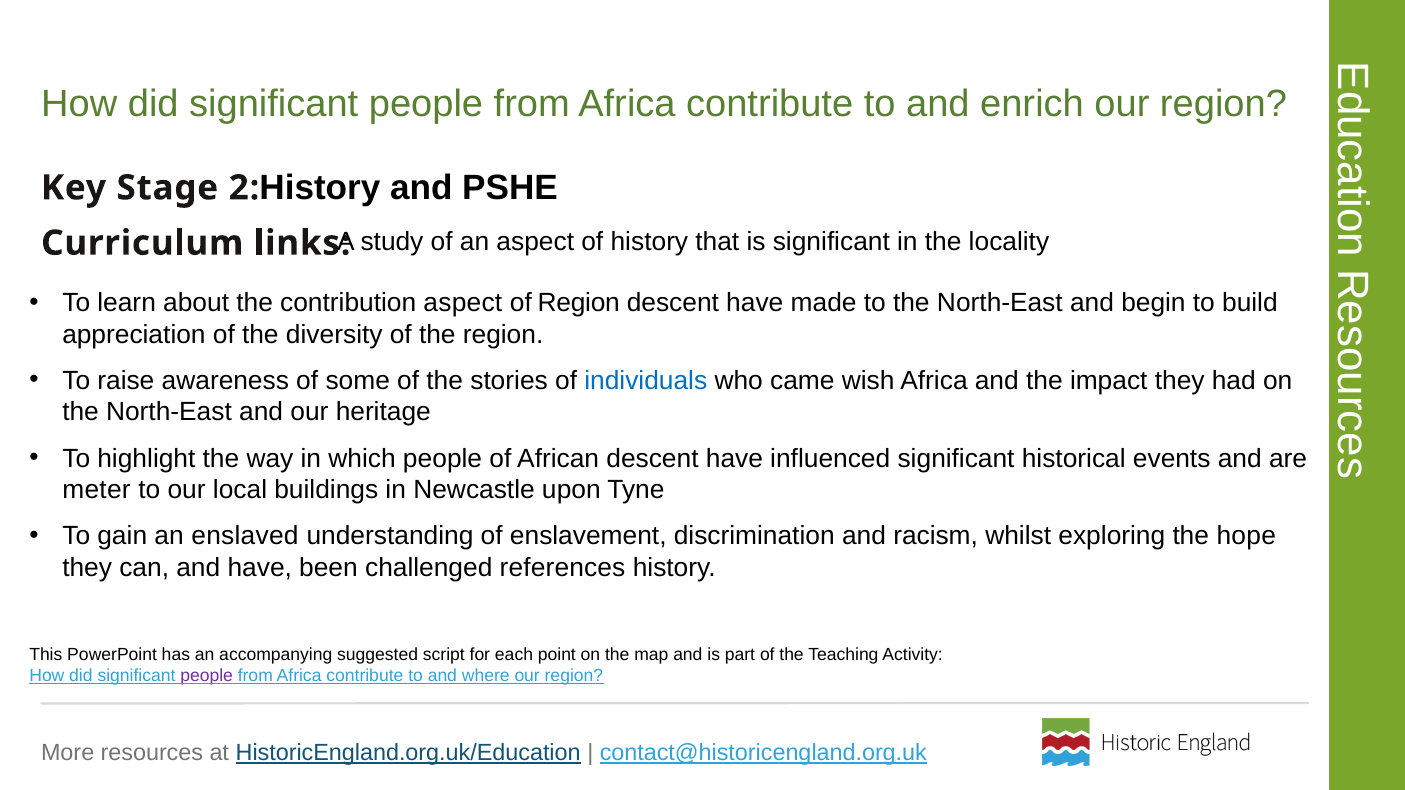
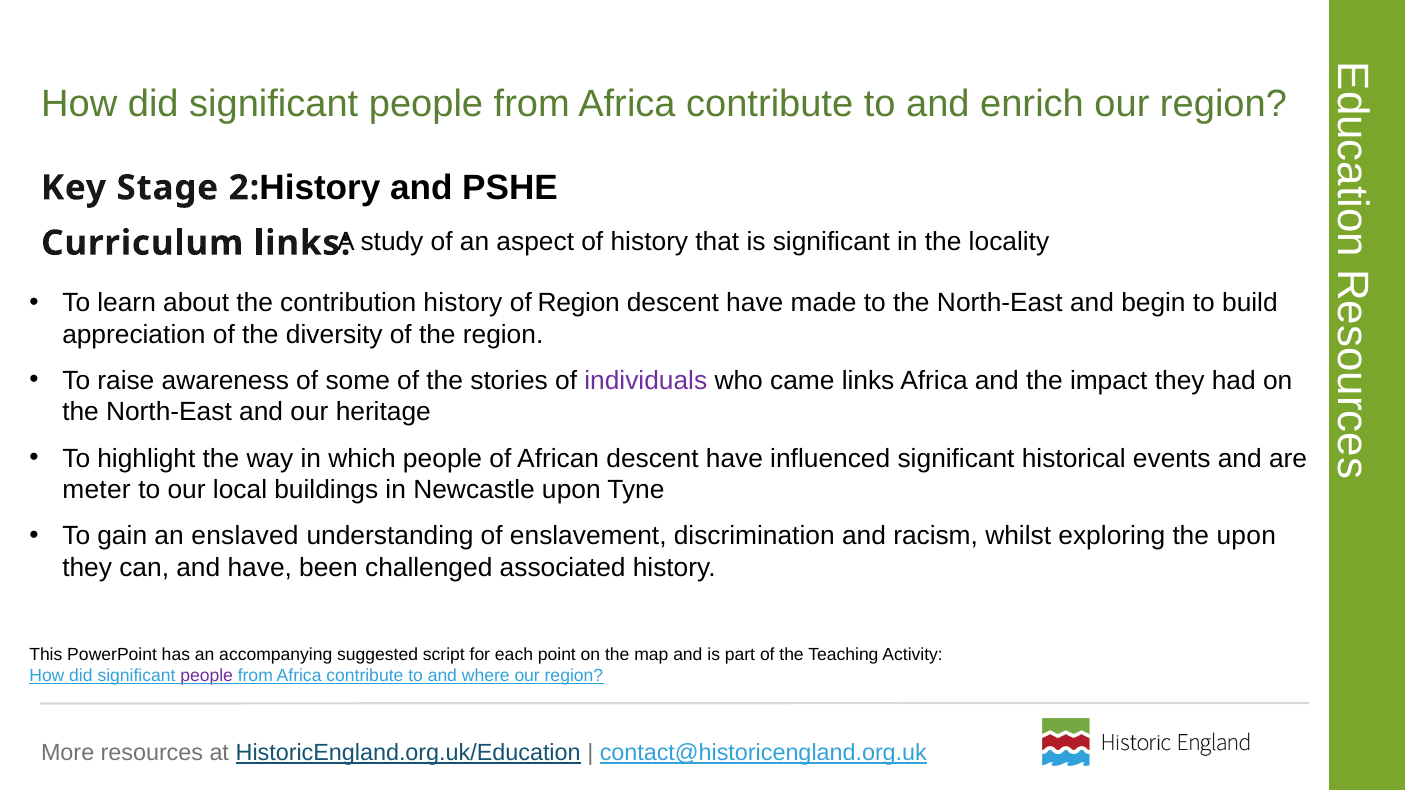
contribution aspect: aspect -> history (463, 303)
individuals colour: blue -> purple (646, 381)
came wish: wish -> links (868, 381)
the hope: hope -> upon (1246, 536)
references: references -> associated (563, 568)
